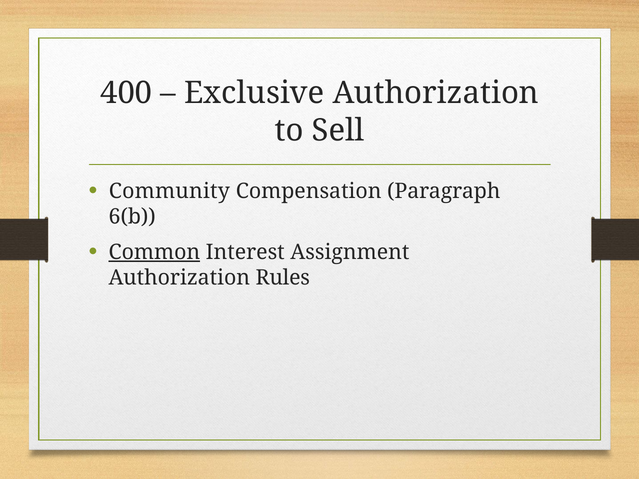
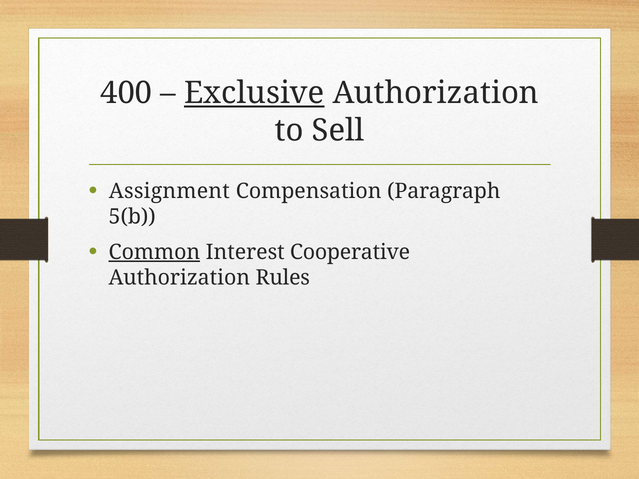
Exclusive underline: none -> present (254, 93)
Community: Community -> Assignment (169, 191)
6(b: 6(b -> 5(b (132, 217)
Assignment: Assignment -> Cooperative (350, 252)
